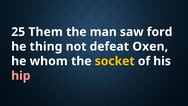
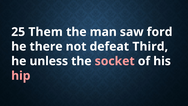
thing: thing -> there (46, 46)
Oxen: Oxen -> Third (150, 46)
whom: whom -> unless (49, 61)
socket colour: yellow -> pink (115, 61)
